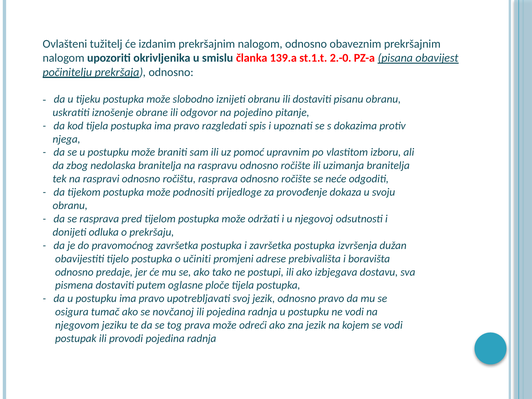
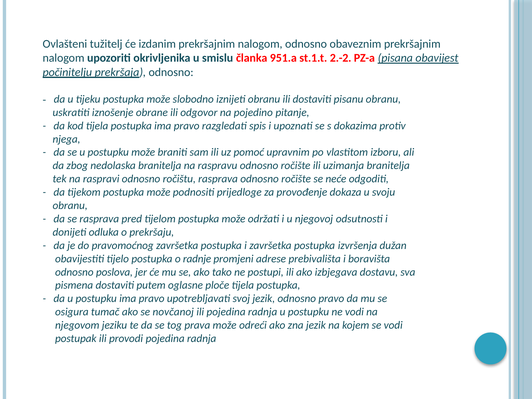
139.a: 139.a -> 951.a (283, 58)
2.-0: 2.-0 -> 2.-2 (341, 58)
učiniti: učiniti -> radnje (197, 259)
predaje: predaje -> poslova (114, 272)
